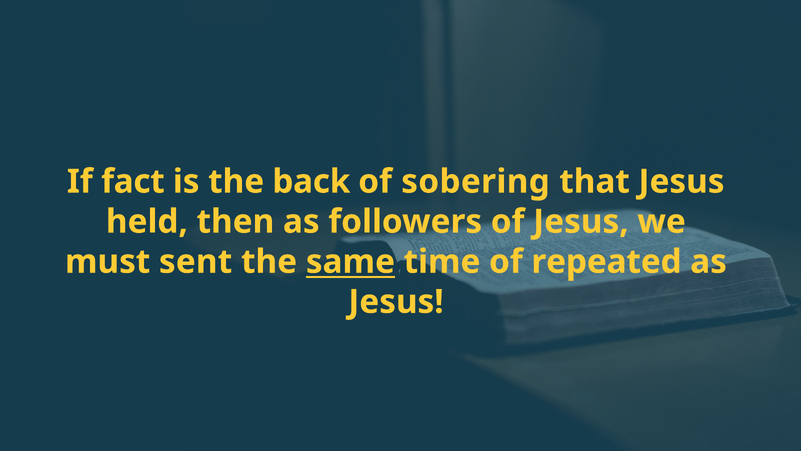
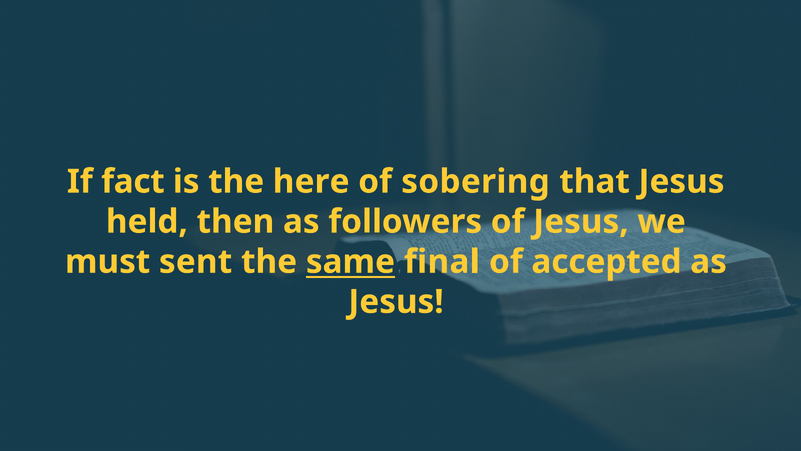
back: back -> here (311, 181)
time: time -> final (442, 262)
repeated: repeated -> accepted (606, 262)
